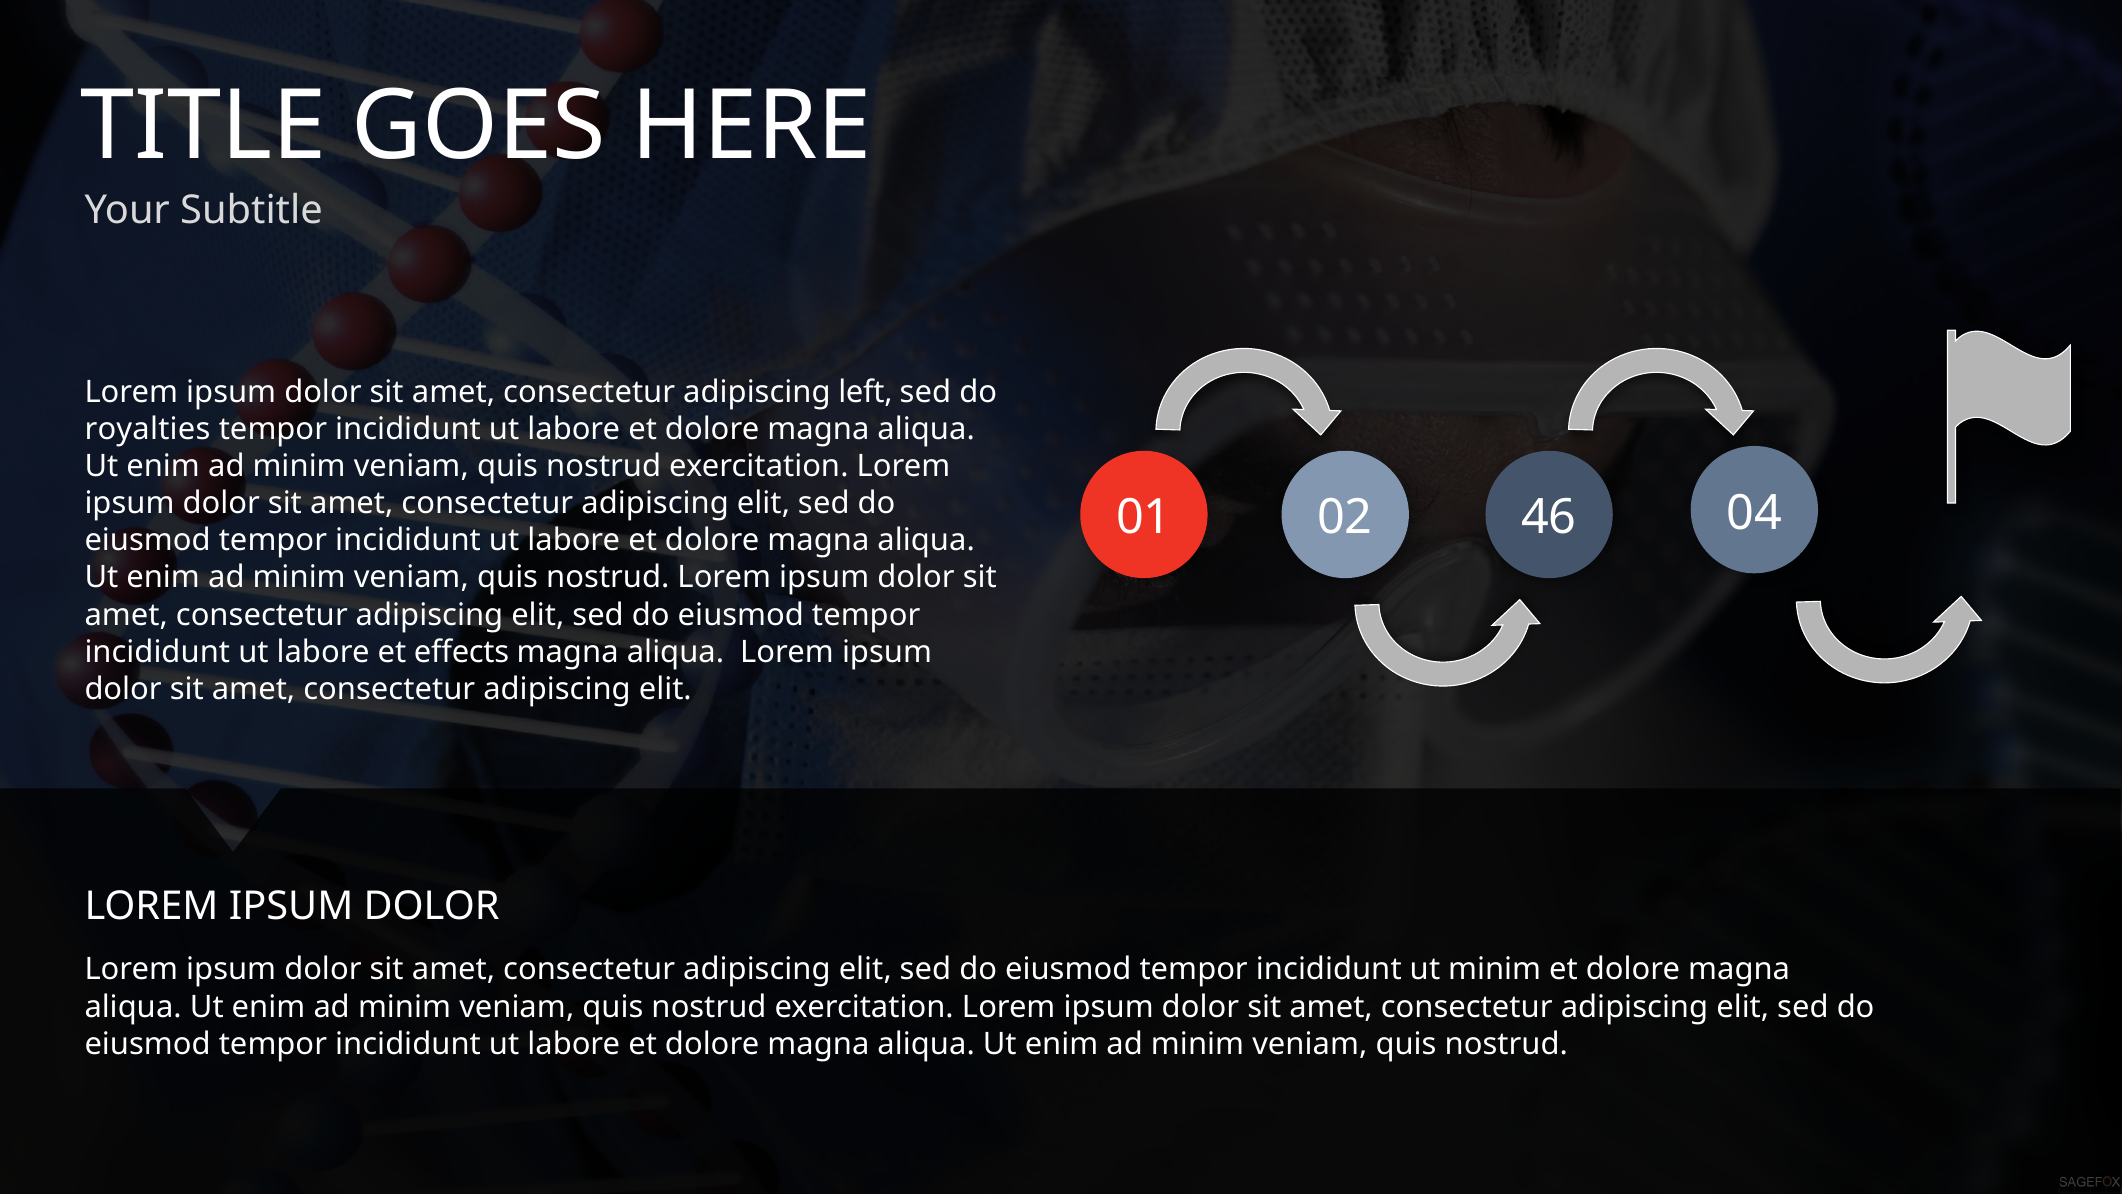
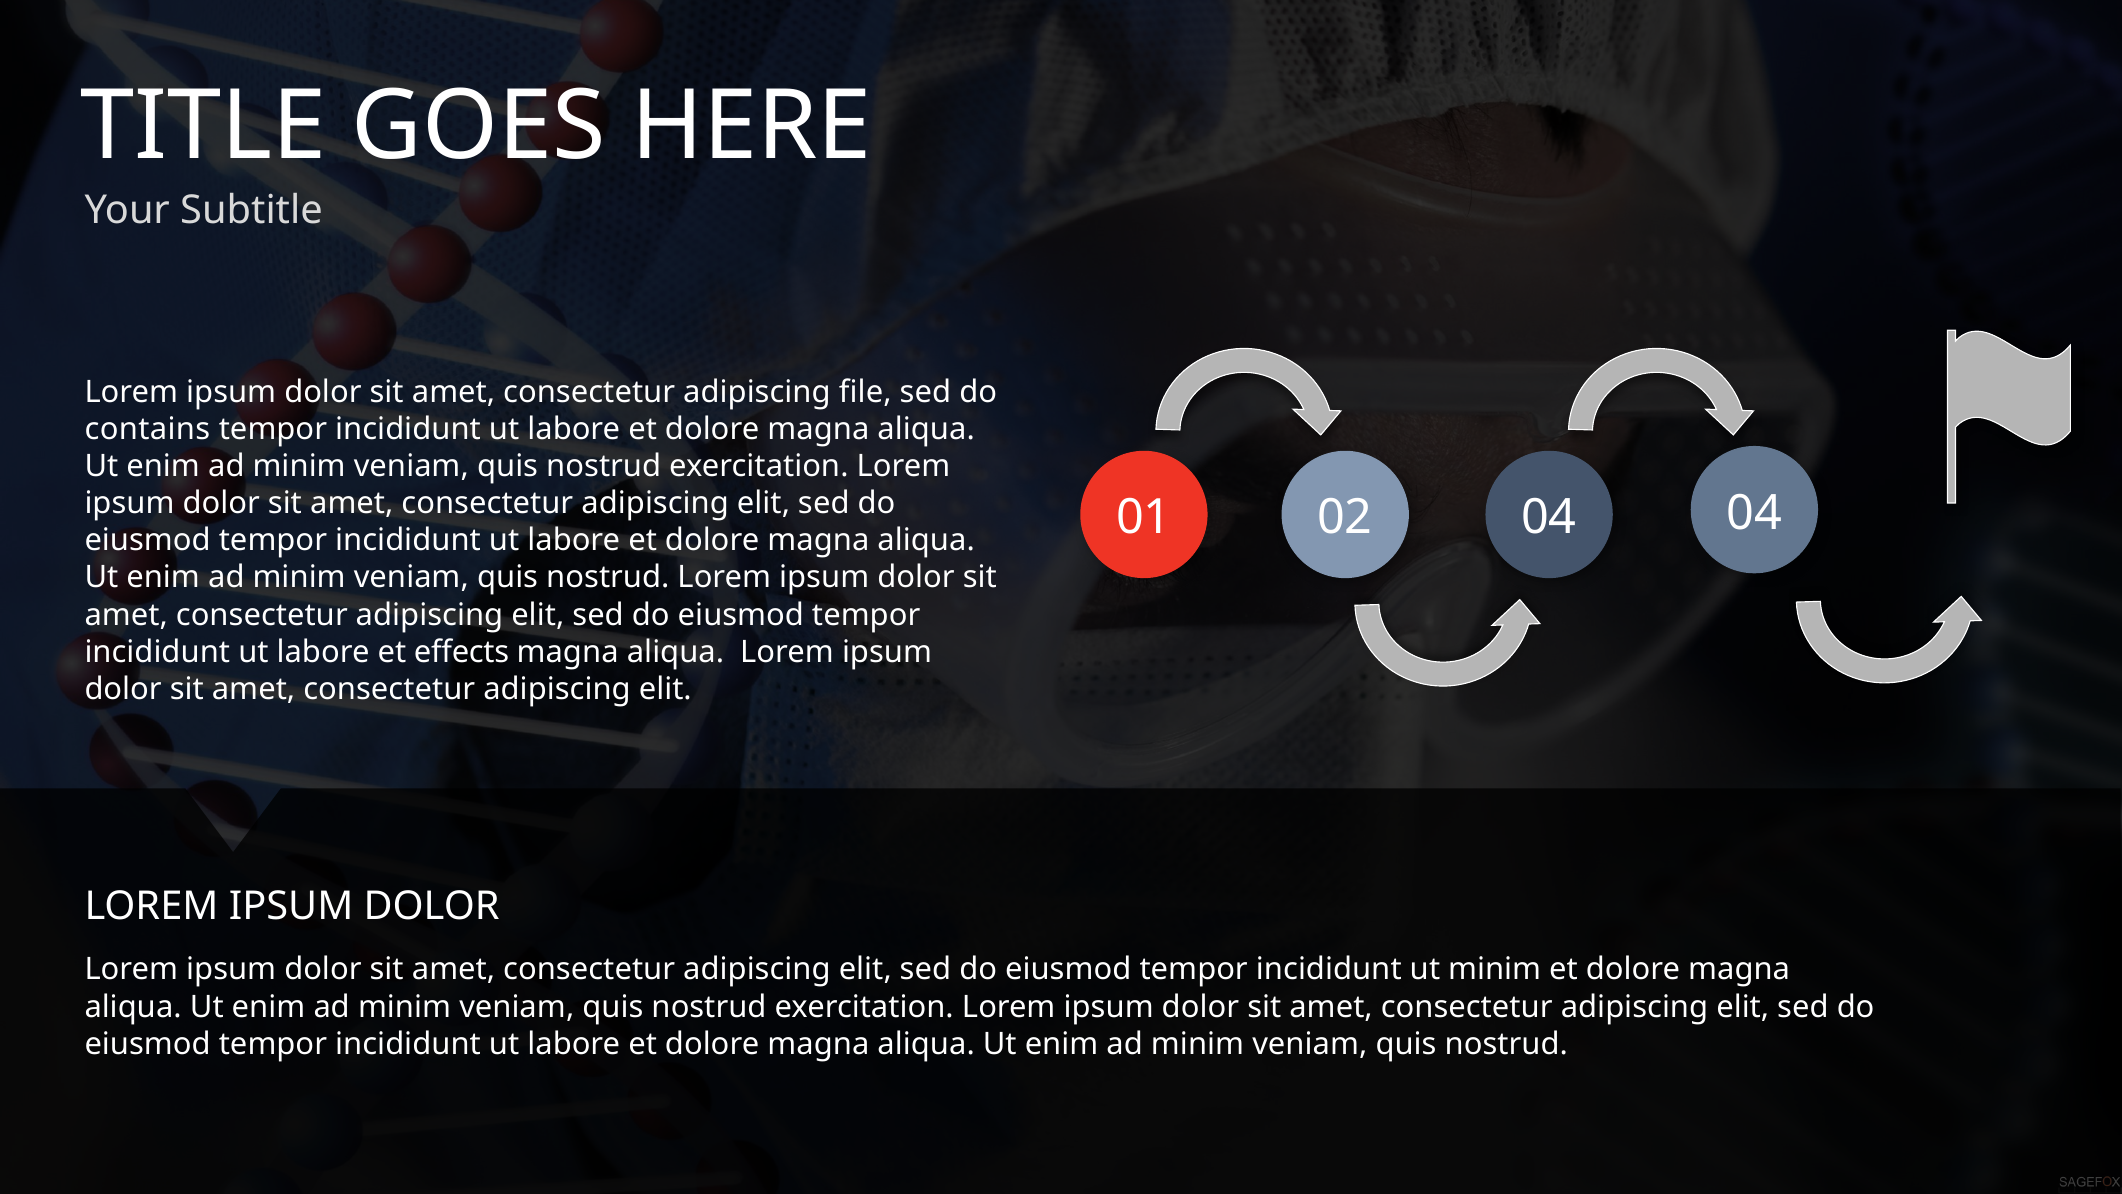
left: left -> file (865, 392)
royalties: royalties -> contains (147, 429)
02 46: 46 -> 04 (1549, 518)
